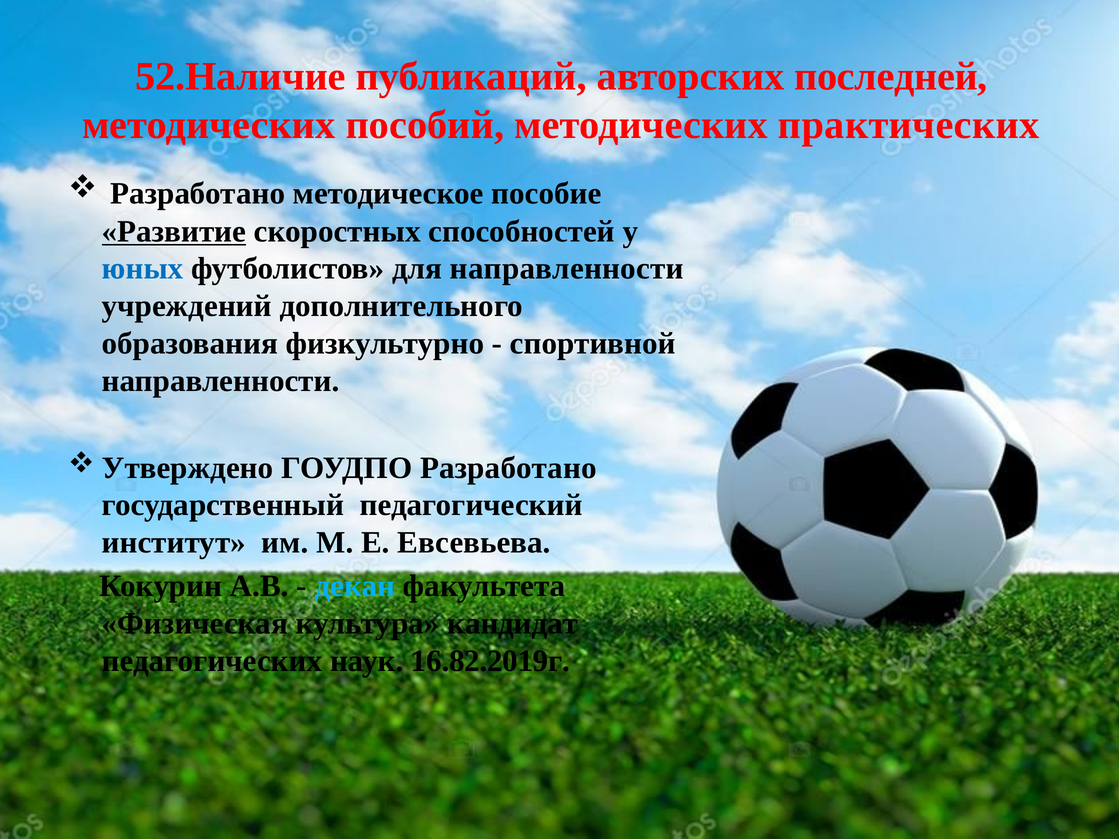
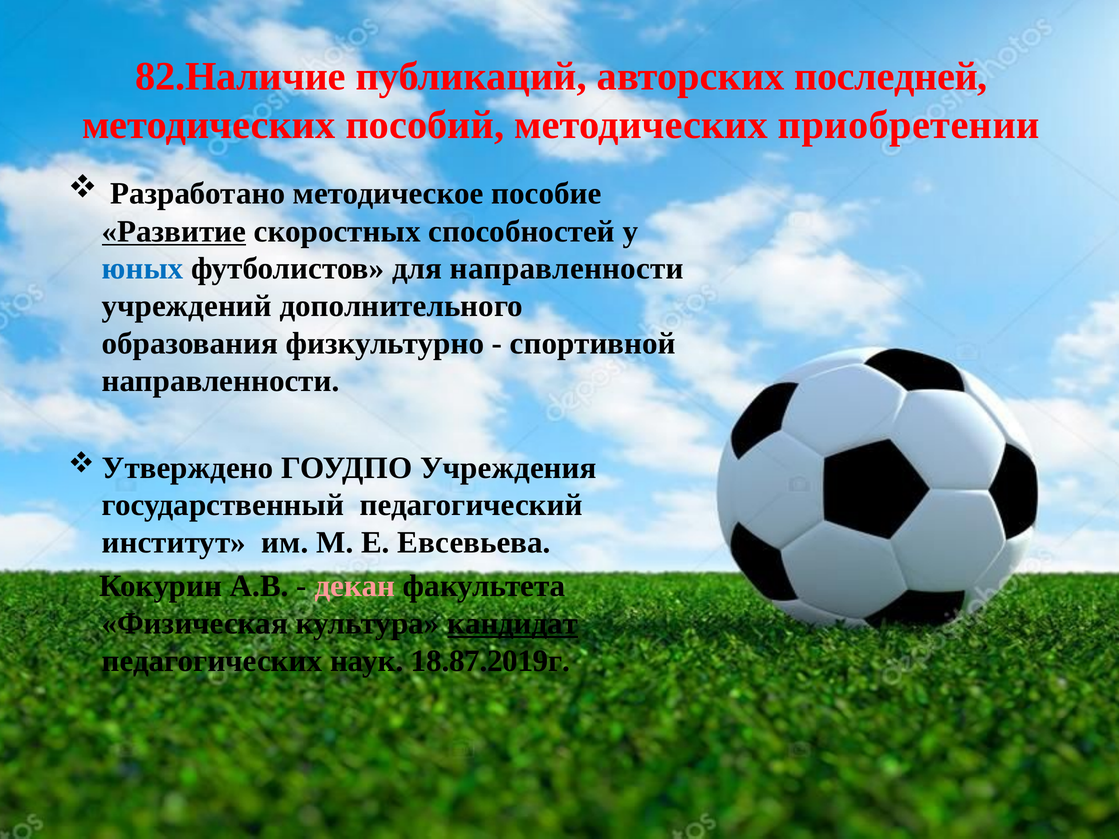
52.Наличие: 52.Наличие -> 82.Наличие (240, 77)
практических: практических -> приобретении (909, 125)
ГОУДПО Разработано: Разработано -> Учреждения (508, 468)
декан colour: light blue -> pink (355, 586)
кандидат underline: none -> present (513, 624)
16.82.2019г: 16.82.2019г -> 18.87.2019г (490, 661)
